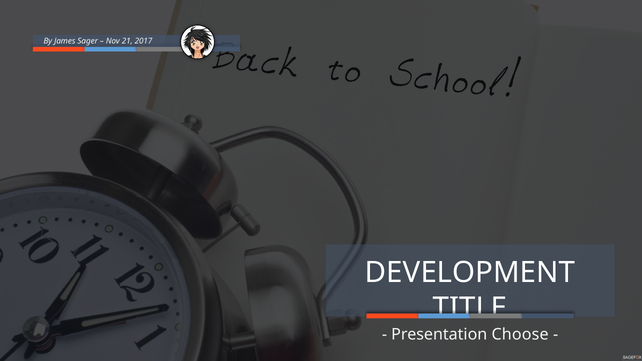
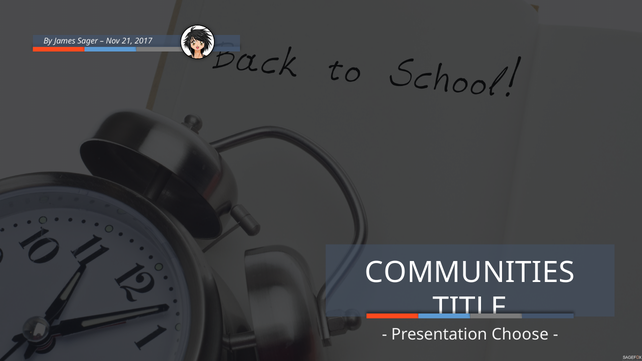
DEVELOPMENT: DEVELOPMENT -> COMMUNITIES (470, 273)
